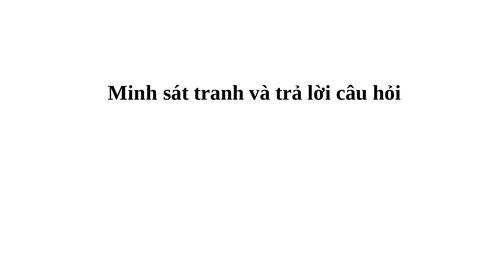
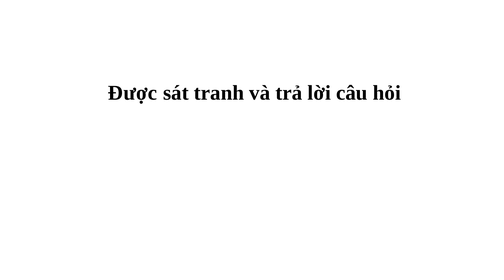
Minh: Minh -> Được (133, 93)
